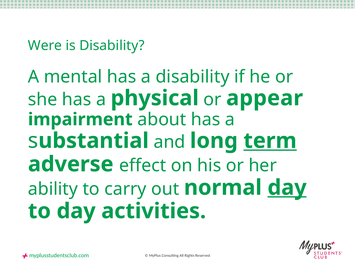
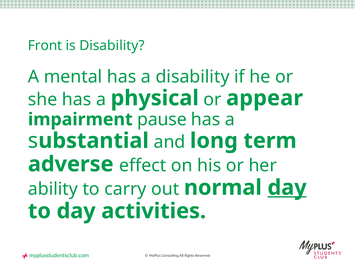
Were: Were -> Front (45, 46)
about: about -> pause (162, 120)
term underline: present -> none (270, 141)
